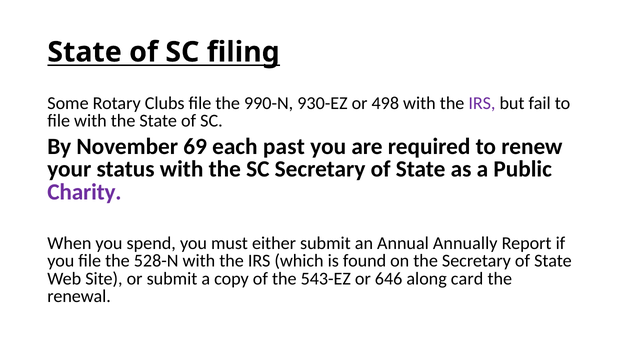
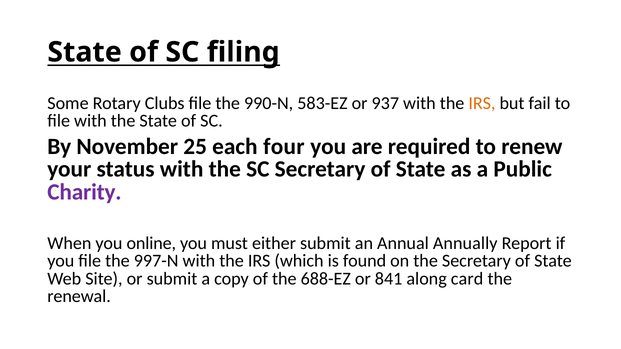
930-EZ: 930-EZ -> 583-EZ (322, 103)
498: 498 -> 937 (385, 103)
IRS colour: purple -> orange (482, 103)
69: 69 -> 25 (195, 147)
past: past -> four (284, 147)
spend: spend -> online (151, 244)
528-N: 528-N -> 997-N (156, 261)
543-EZ: 543-EZ -> 688-EZ (326, 279)
646: 646 -> 841 (389, 279)
